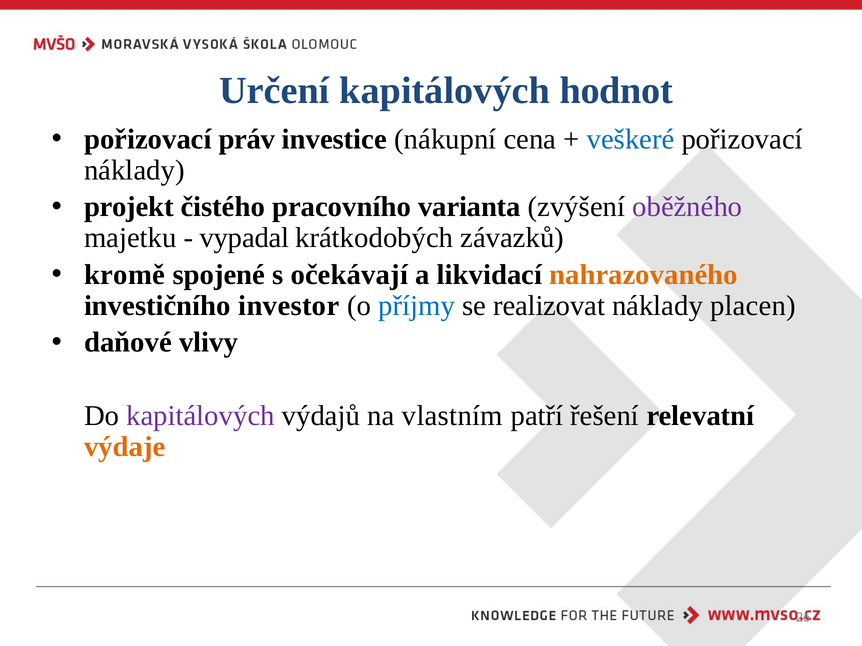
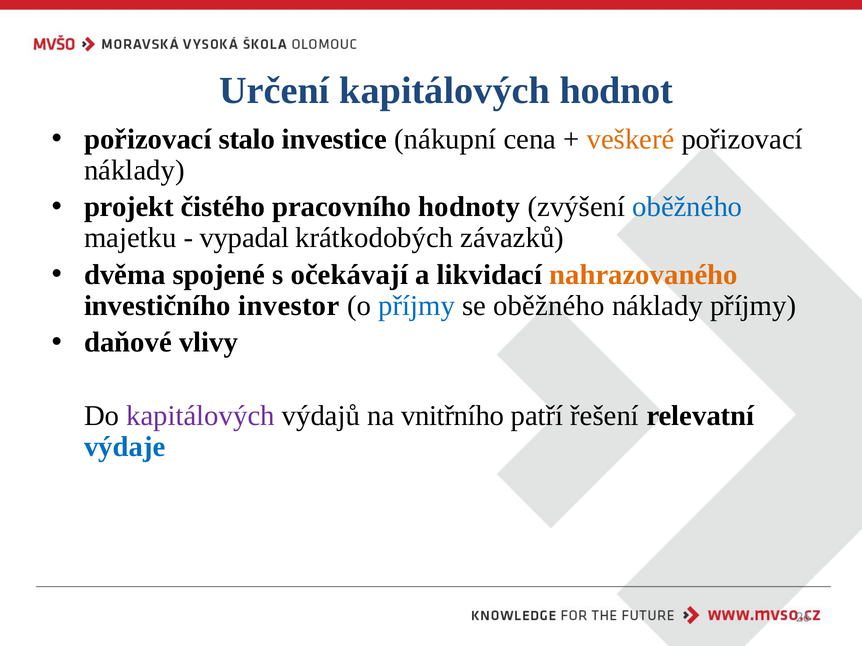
práv: práv -> stalo (247, 139)
veškeré colour: blue -> orange (631, 139)
varianta: varianta -> hodnoty (469, 207)
oběžného colour: purple -> blue (687, 207)
kromě: kromě -> dvěma (125, 275)
se realizovat: realizovat -> oběžného (549, 306)
náklady placen: placen -> příjmy (753, 306)
vlastním: vlastním -> vnitřního (453, 416)
výdaje colour: orange -> blue (125, 447)
